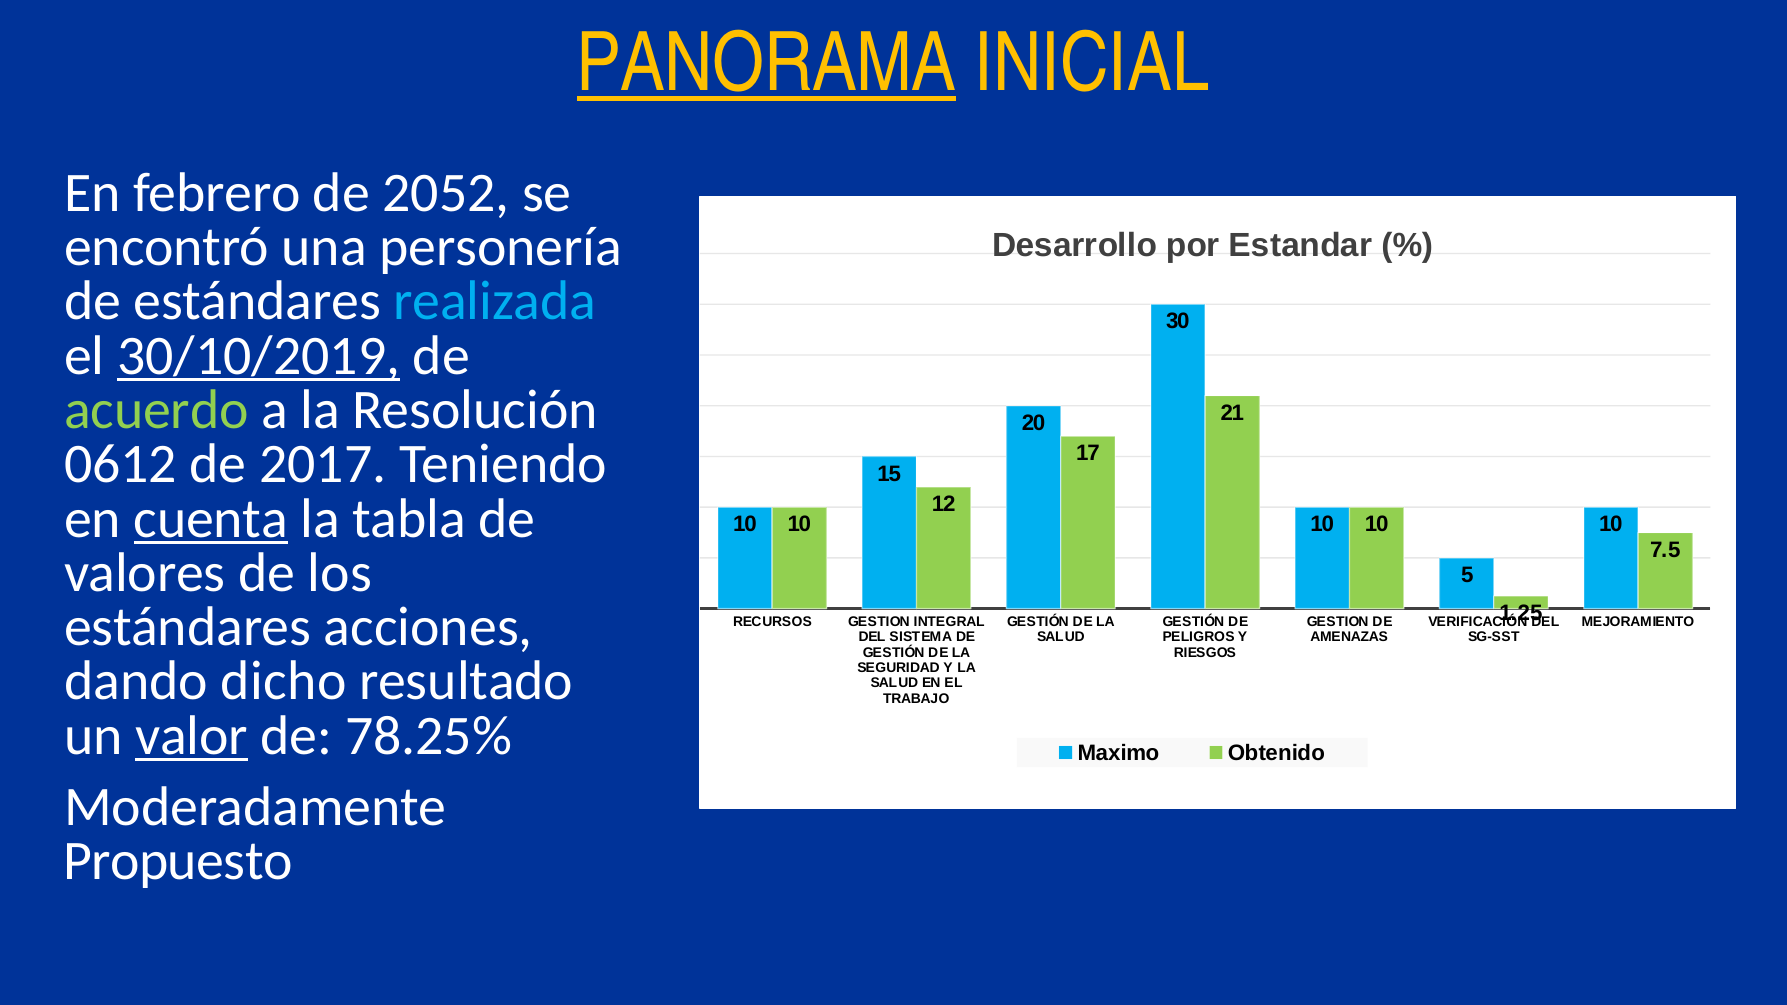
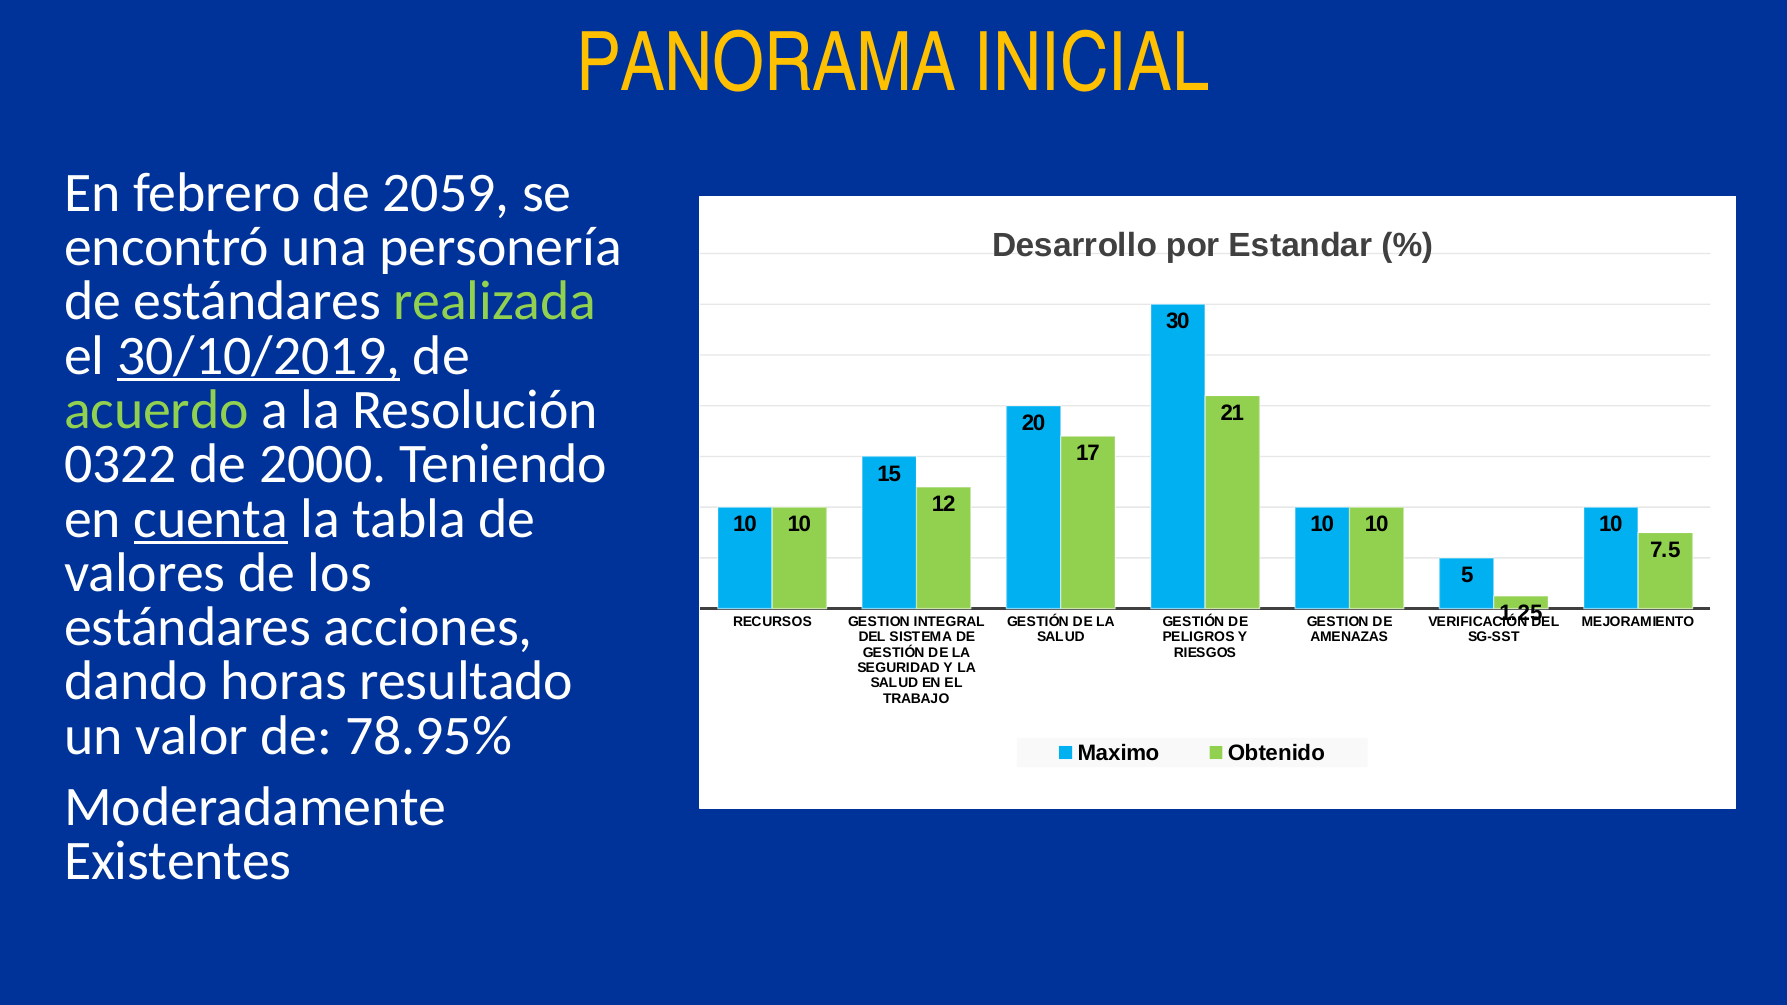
PANORAMA underline: present -> none (767, 64)
2052: 2052 -> 2059 (446, 193)
realizada colour: light blue -> light green (495, 301)
0612: 0612 -> 0322 (121, 464)
2017: 2017 -> 2000 (323, 464)
dicho: dicho -> horas (284, 682)
valor underline: present -> none (192, 736)
78.25%: 78.25% -> 78.95% (429, 736)
Propuesto: Propuesto -> Existentes (178, 861)
